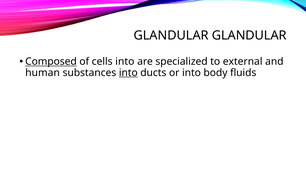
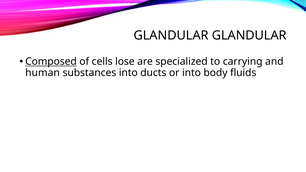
cells into: into -> lose (125, 62)
external: external -> carrying (243, 62)
into underline: present -> none (128, 73)
